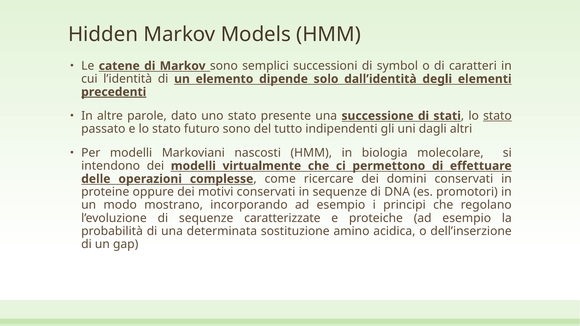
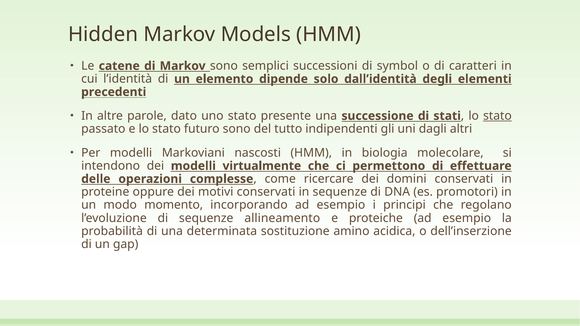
precedenti underline: present -> none (114, 92)
mostrano: mostrano -> momento (174, 205)
caratterizzate: caratterizzate -> allineamento (282, 218)
